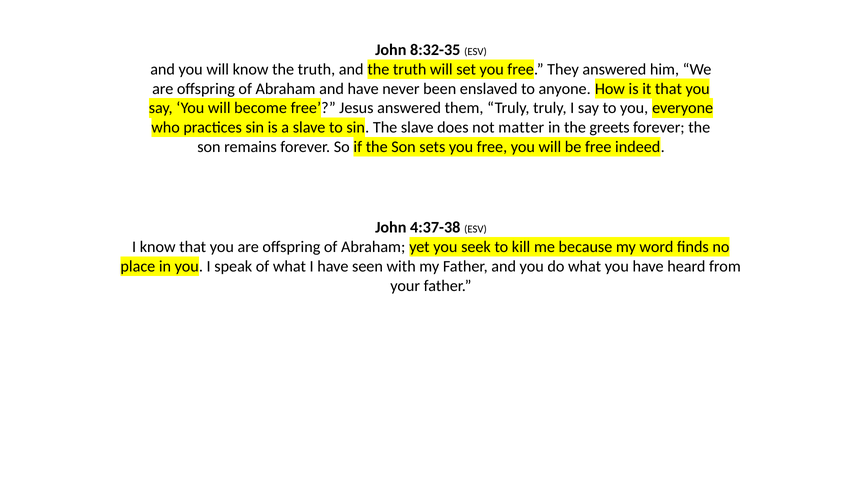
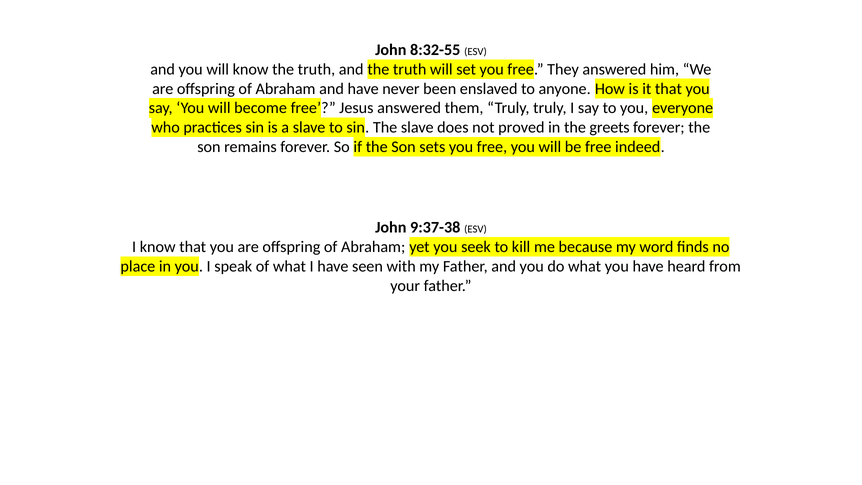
8:32-35: 8:32-35 -> 8:32-55 (435, 50)
matter: matter -> proved (521, 127)
4:37-38: 4:37-38 -> 9:37-38 (435, 228)
